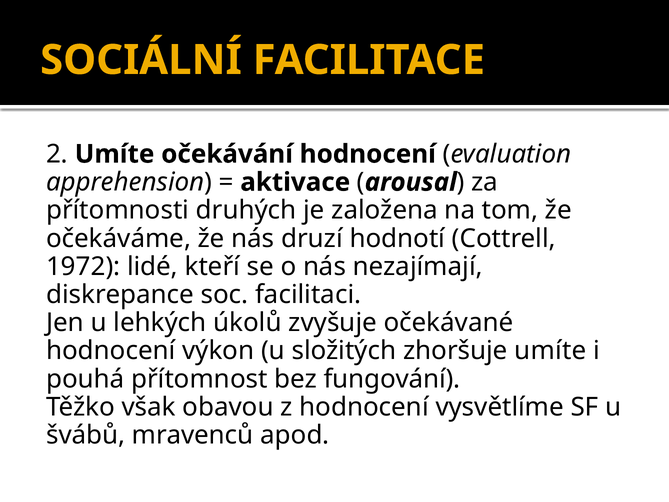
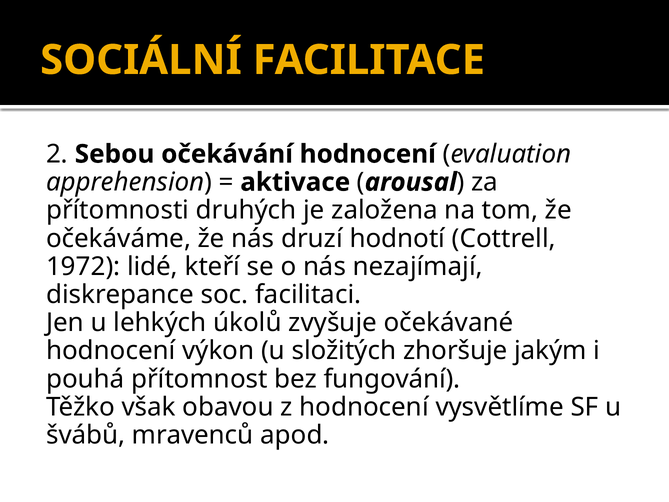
2 Umíte: Umíte -> Sebou (115, 154)
zhoršuje umíte: umíte -> jakým (550, 351)
